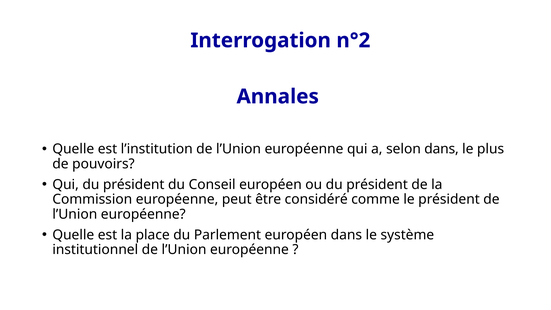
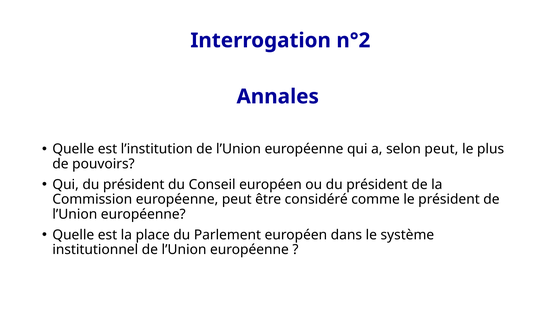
selon dans: dans -> peut (441, 149)
